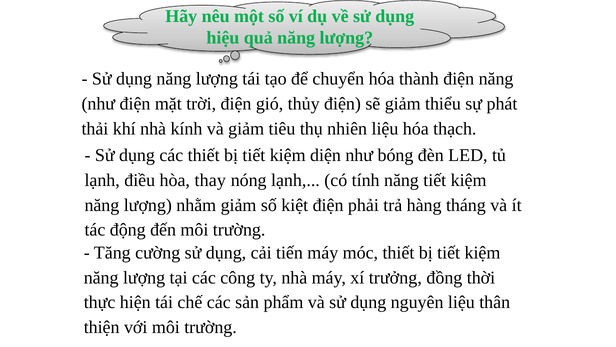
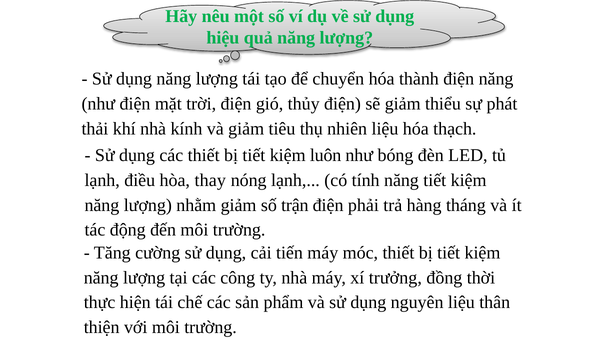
diện: diện -> luôn (326, 155)
kiệt: kiệt -> trận (295, 205)
